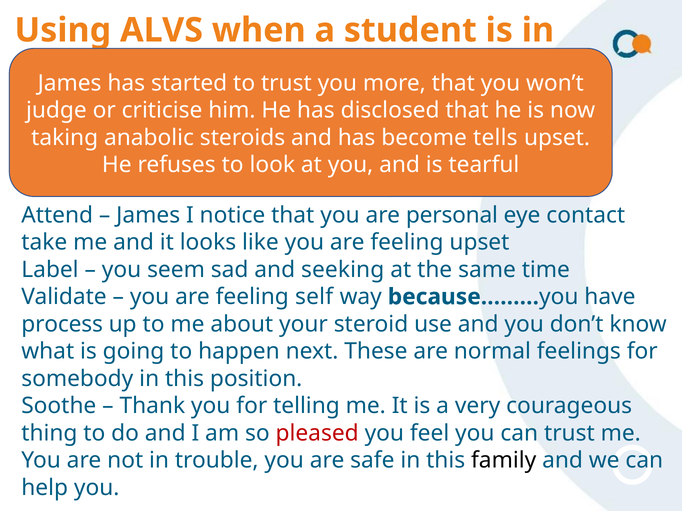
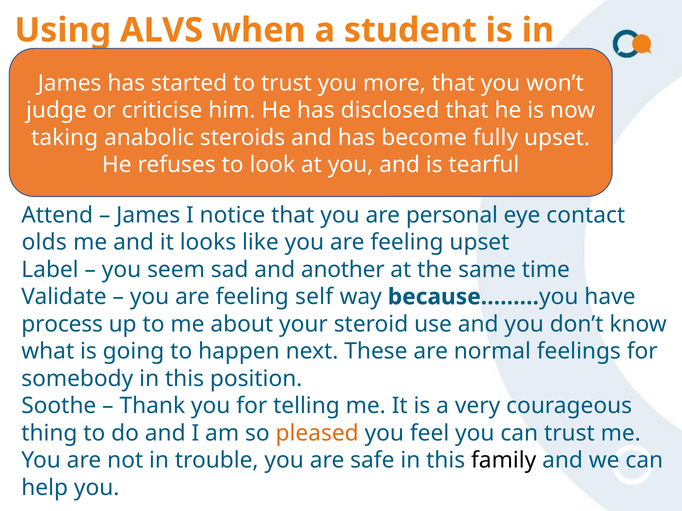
tells: tells -> fully (495, 138)
take: take -> olds (44, 243)
seeking: seeking -> another (343, 270)
pleased colour: red -> orange (317, 433)
